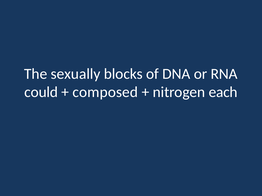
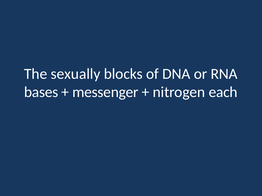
could: could -> bases (41, 92)
composed: composed -> messenger (105, 92)
